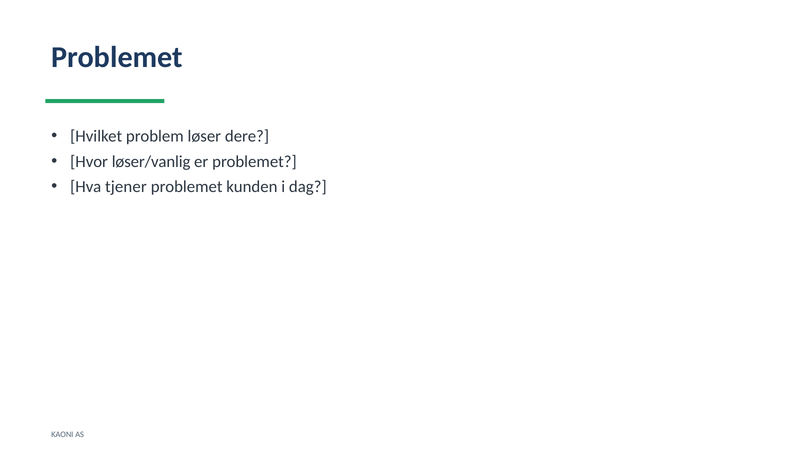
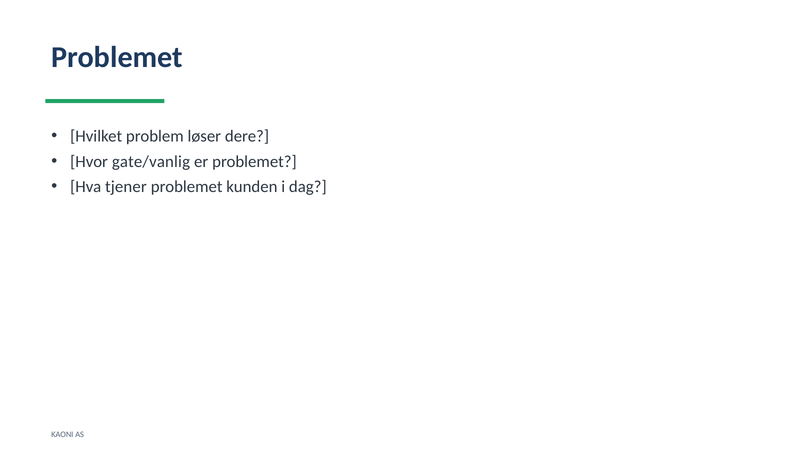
løser/vanlig: løser/vanlig -> gate/vanlig (151, 162)
